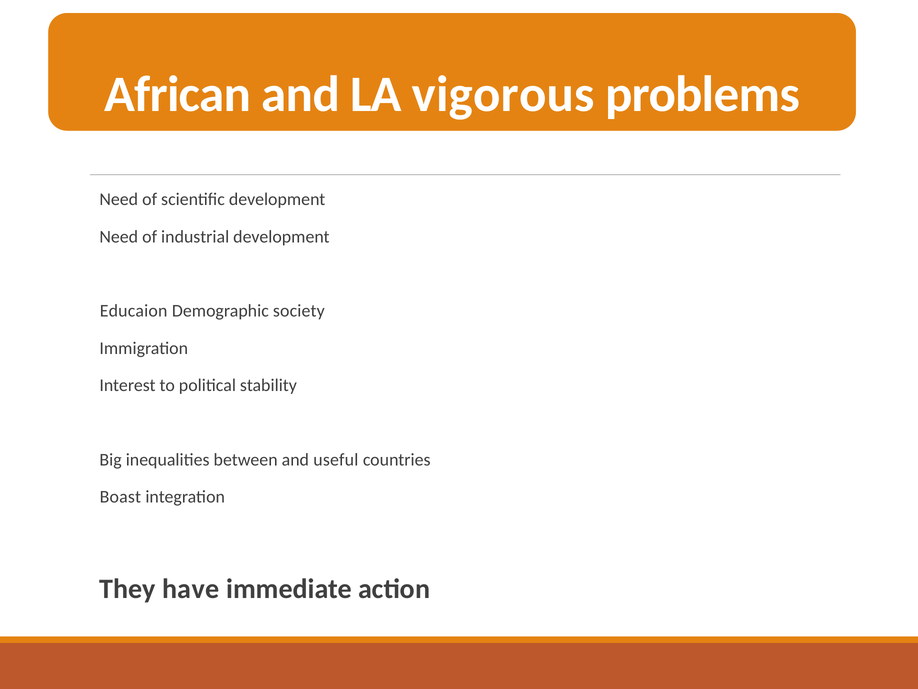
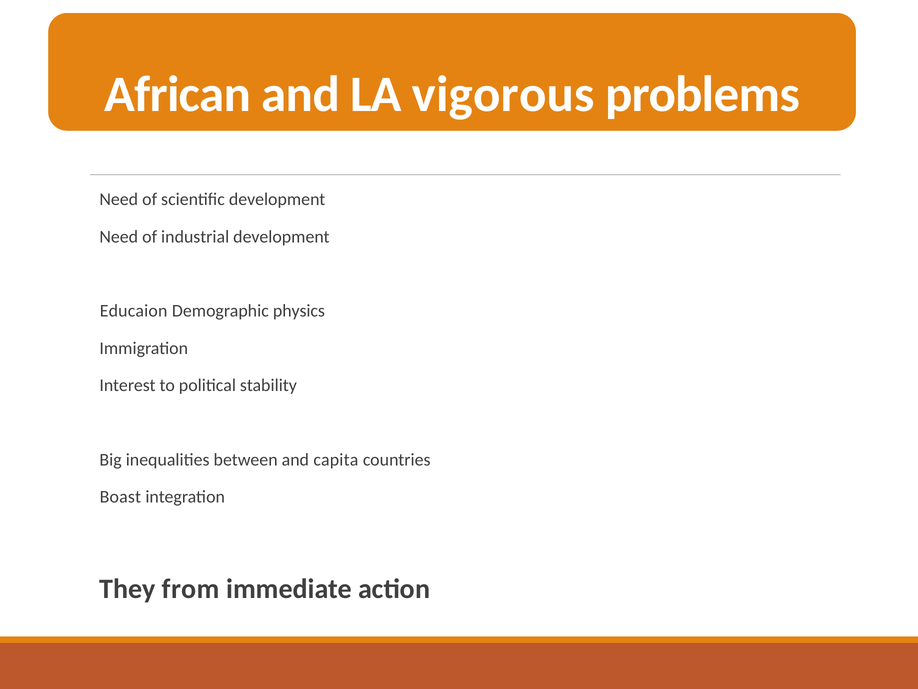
society: society -> physics (299, 311)
useful: useful -> capita (336, 459)
have: have -> from (191, 588)
